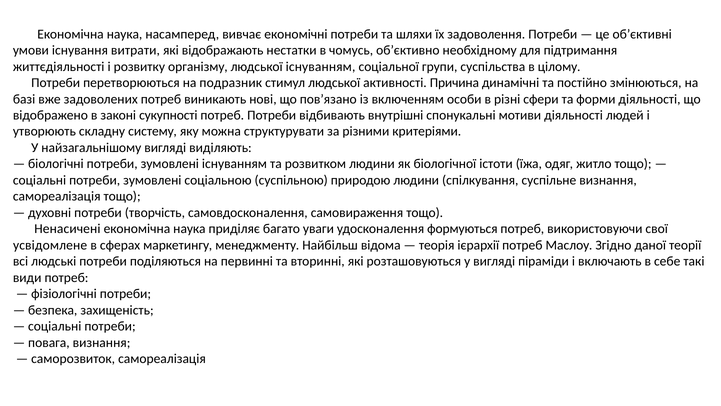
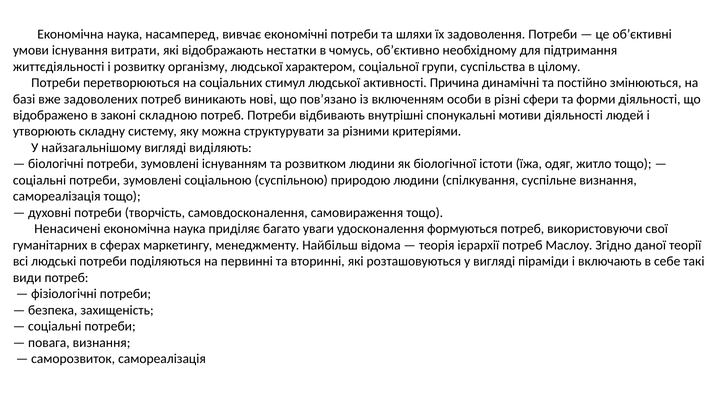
людської існуванням: існуванням -> характером (321, 66)
подразник: подразник -> соціальних (231, 83)
сукупності: сукупності -> складною (168, 115)
усвідомлене: усвідомлене -> гуманітарних (50, 245)
